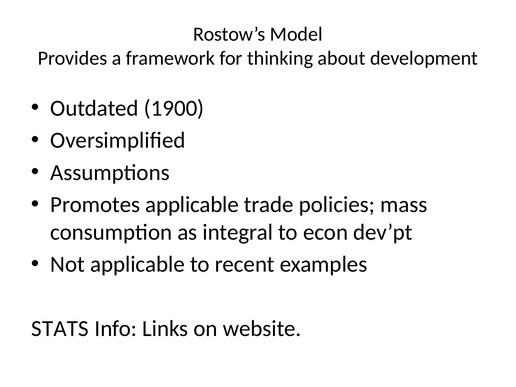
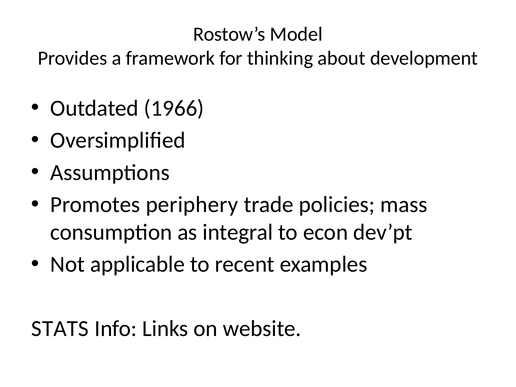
1900: 1900 -> 1966 (174, 108)
Promotes applicable: applicable -> periphery (192, 205)
